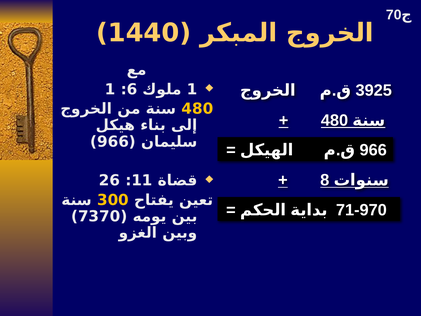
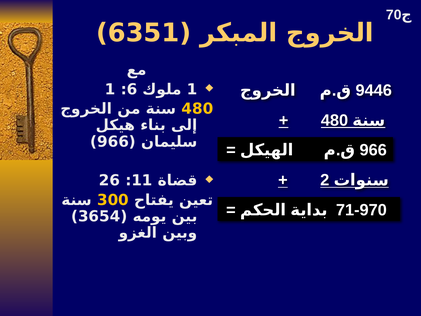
1440: 1440 -> 6351 (144, 33)
3925: 3925 -> 9446 (374, 90)
8: 8 -> 2 (325, 180)
7370: 7370 -> 3654 (99, 216)
